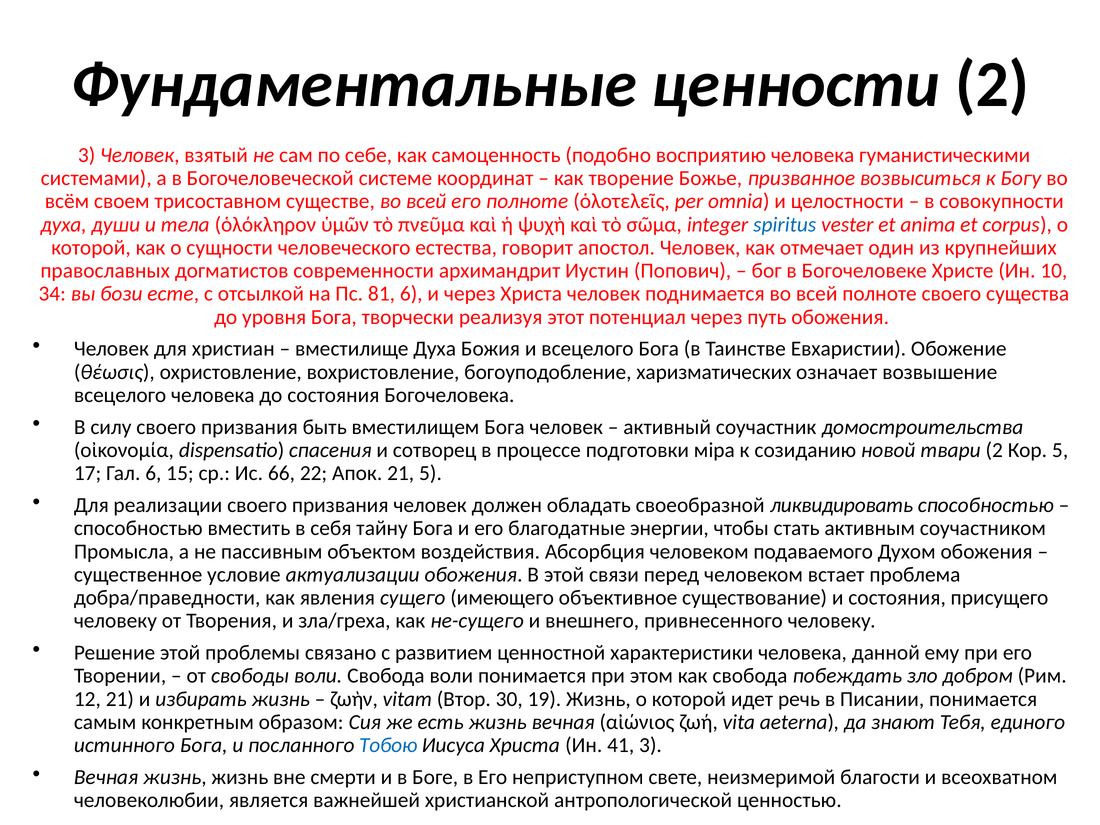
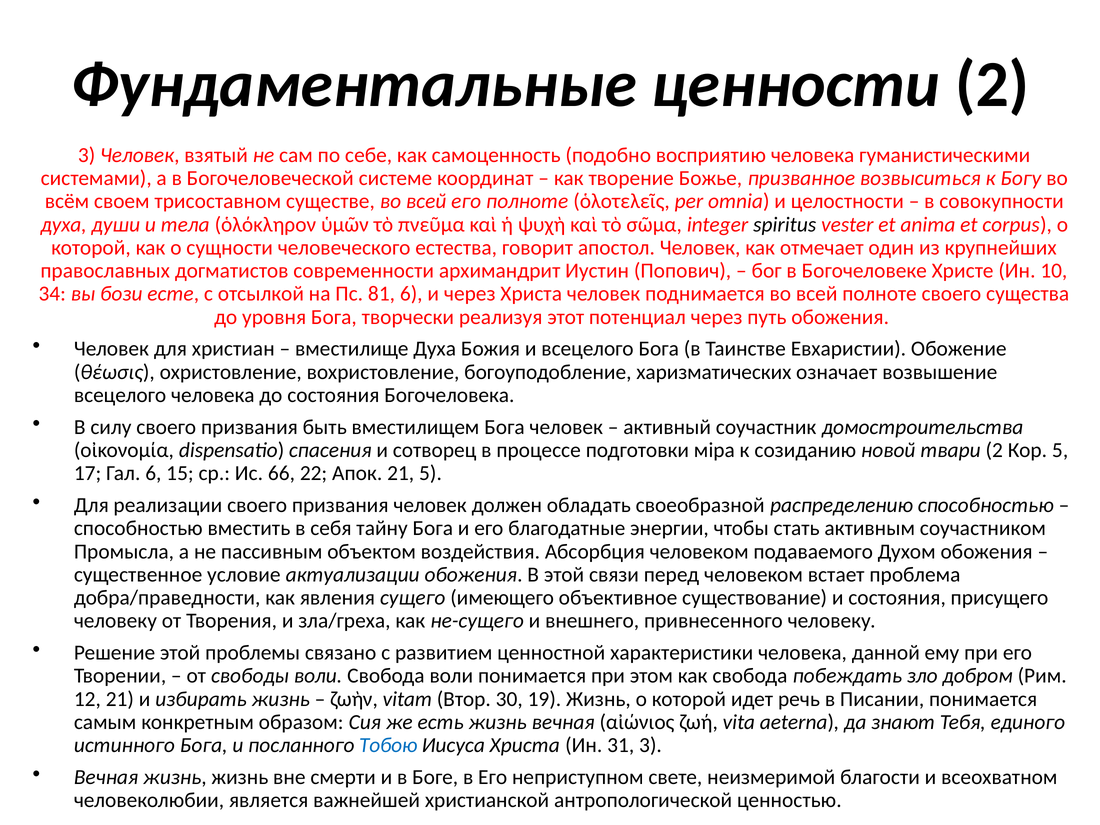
spiritus colour: blue -> black (785, 225)
ликвидировать: ликвидировать -> распределению (842, 505)
41: 41 -> 31 (621, 745)
